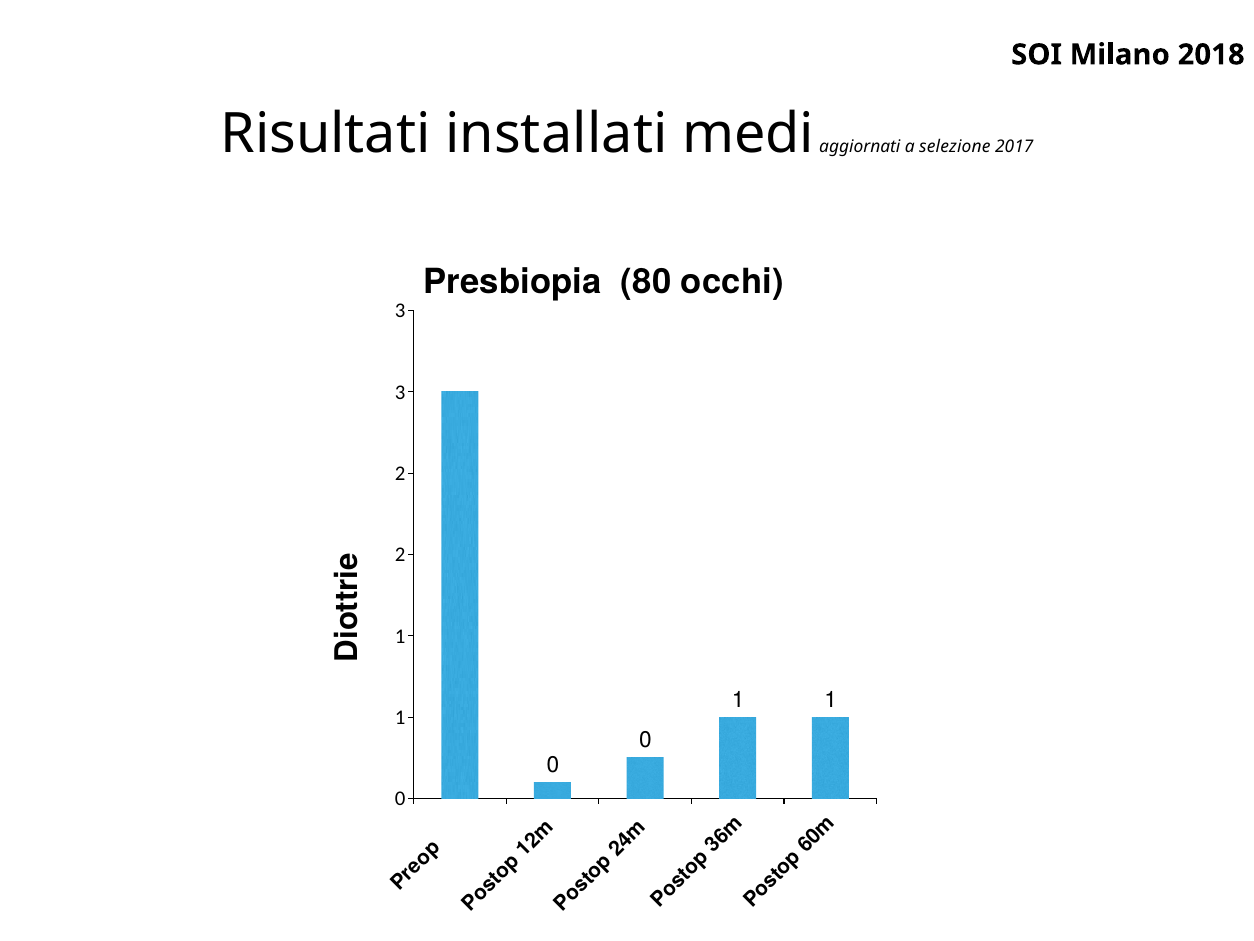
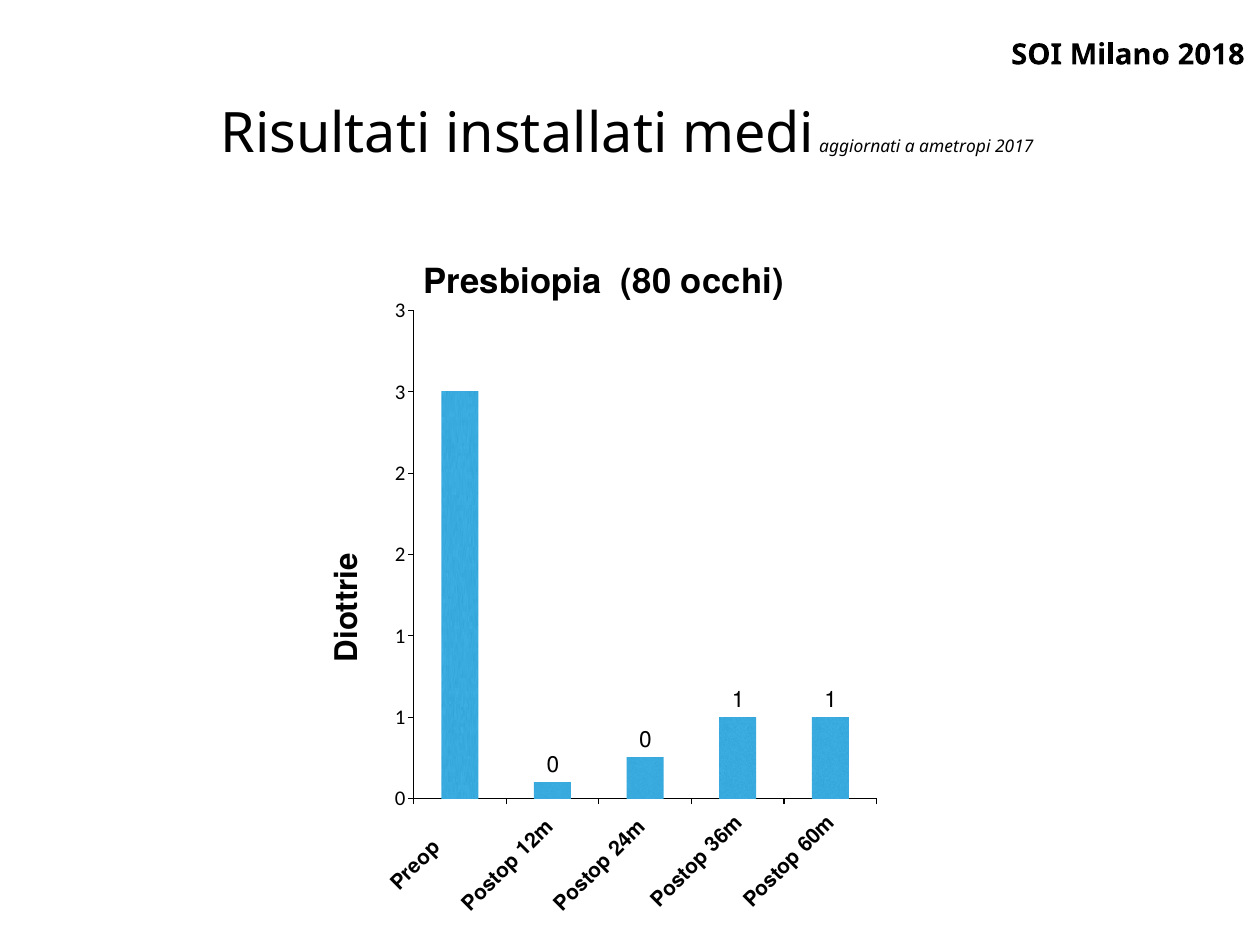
selezione: selezione -> ametropi (955, 147)
